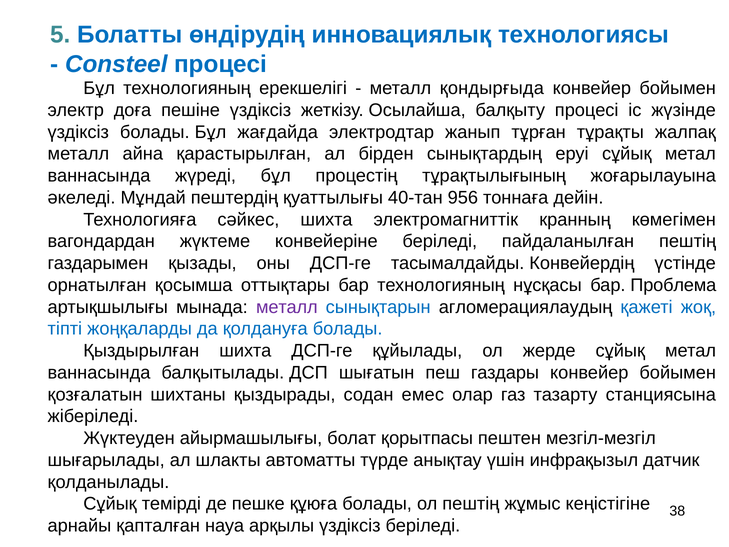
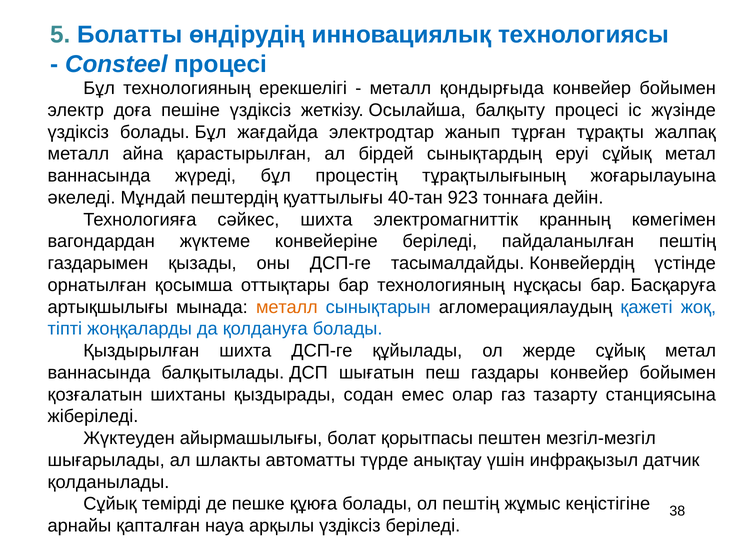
бірден: бірден -> бірдей (386, 154)
956: 956 -> 923 (463, 198)
Проблема: Проблема -> Басқаруға (673, 285)
металл colour: purple -> orange (287, 307)
